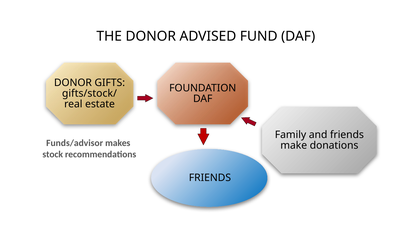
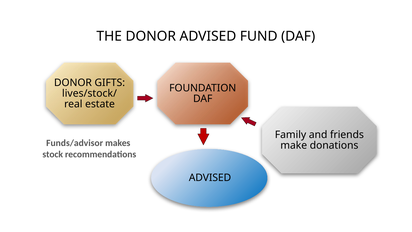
gifts/stock/: gifts/stock/ -> lives/stock/ (89, 93)
FRIENDS: FRIENDS -> ADVISED (210, 178)
